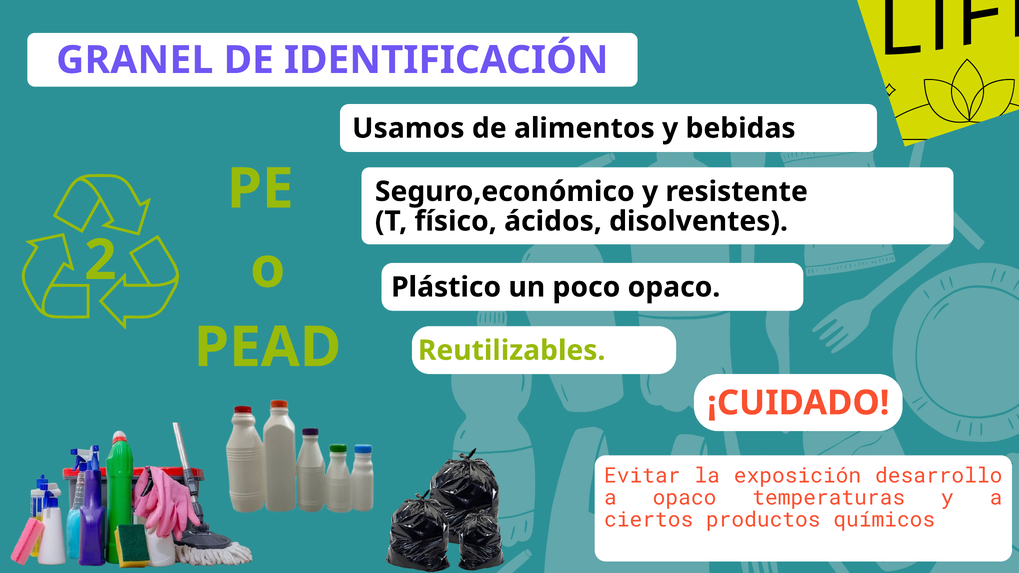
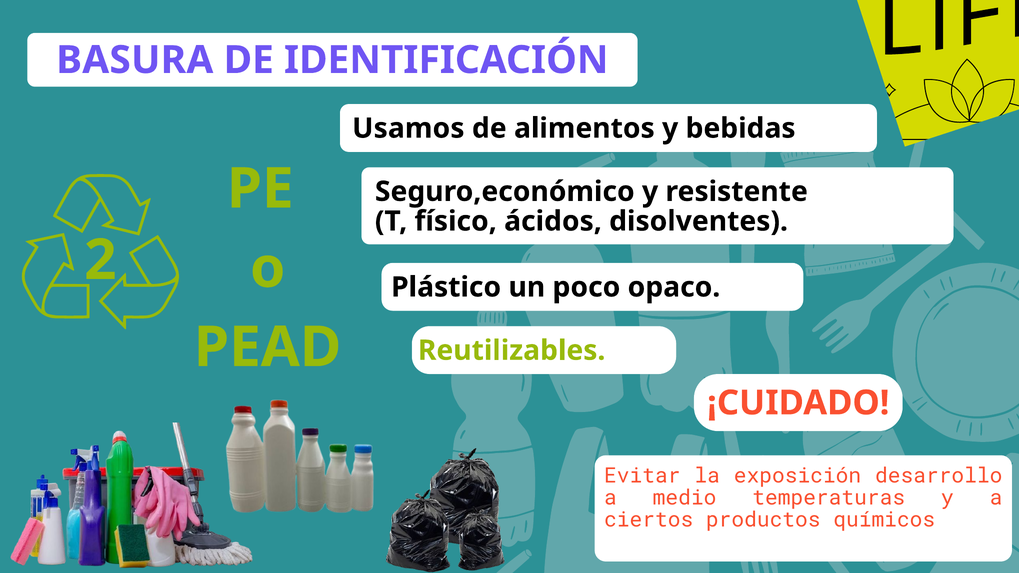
GRANEL: GRANEL -> BASURA (135, 60)
a opaco: opaco -> medio (685, 498)
